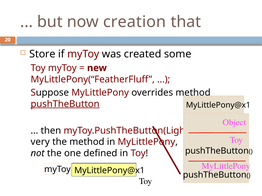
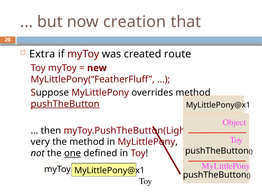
Store: Store -> Extra (42, 54)
some: some -> route (178, 54)
one underline: none -> present (73, 154)
